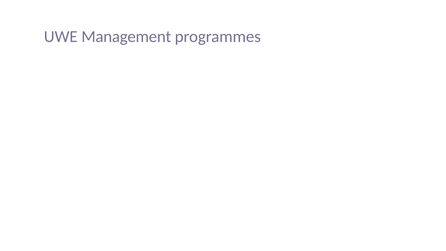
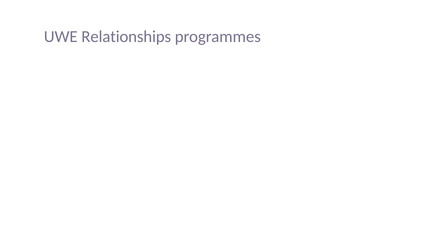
Management: Management -> Relationships (126, 37)
